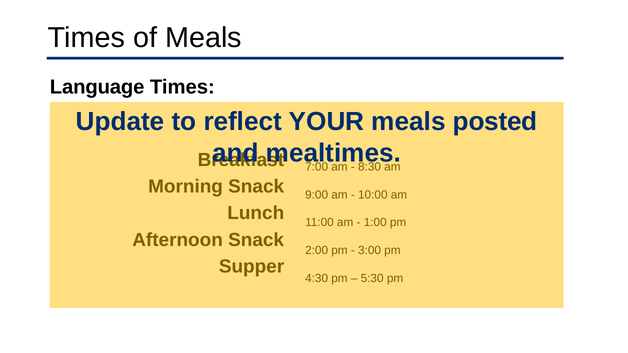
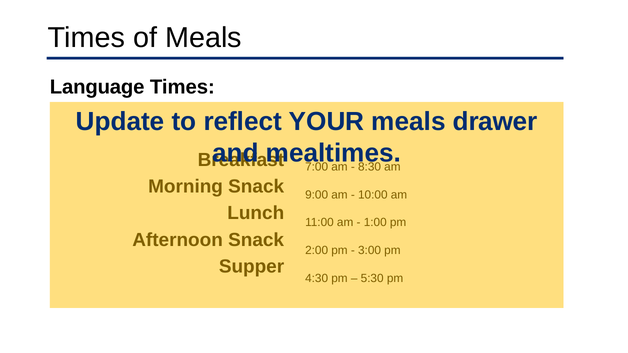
posted: posted -> drawer (495, 122)
